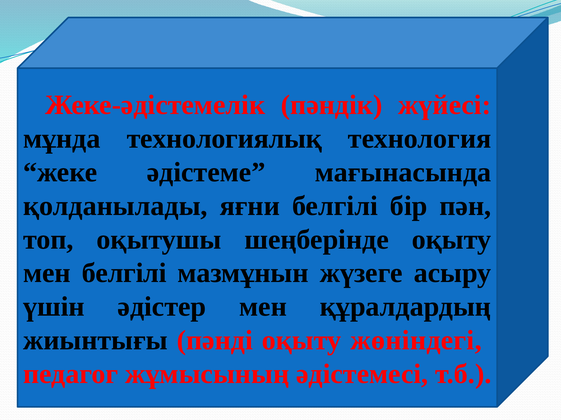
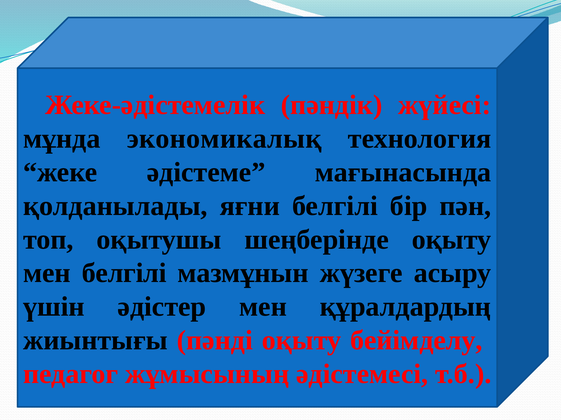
технологиялық: технологиялық -> экономикалық (224, 139)
жөніндегі: жөніндегі -> бейімделу (416, 341)
